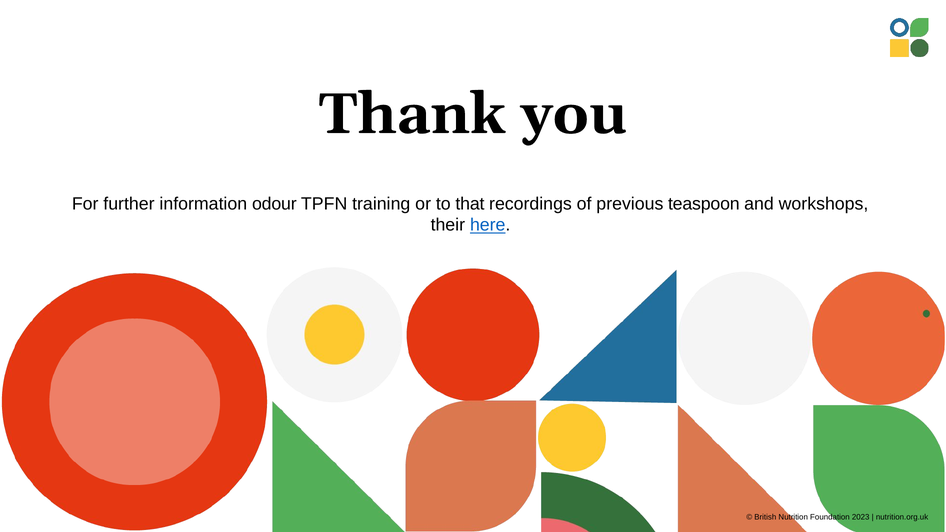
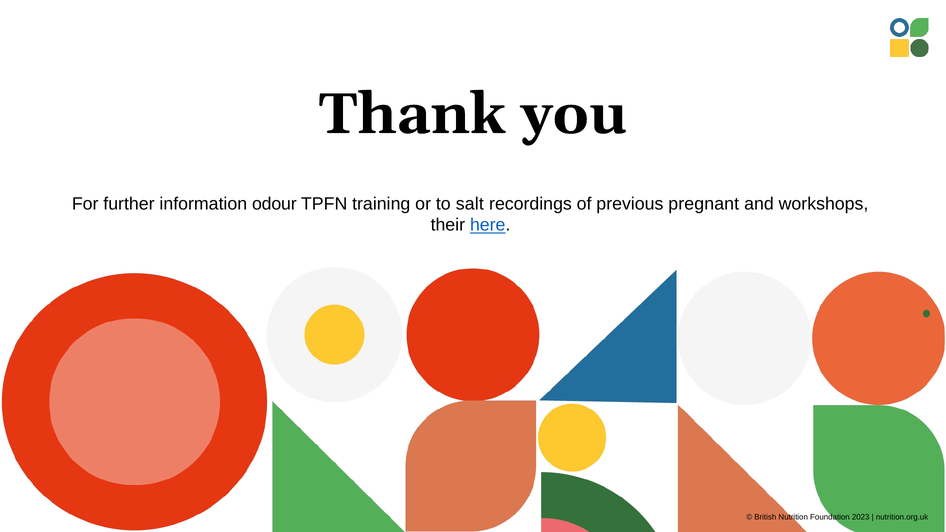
that: that -> salt (470, 204)
teaspoon: teaspoon -> pregnant (704, 204)
